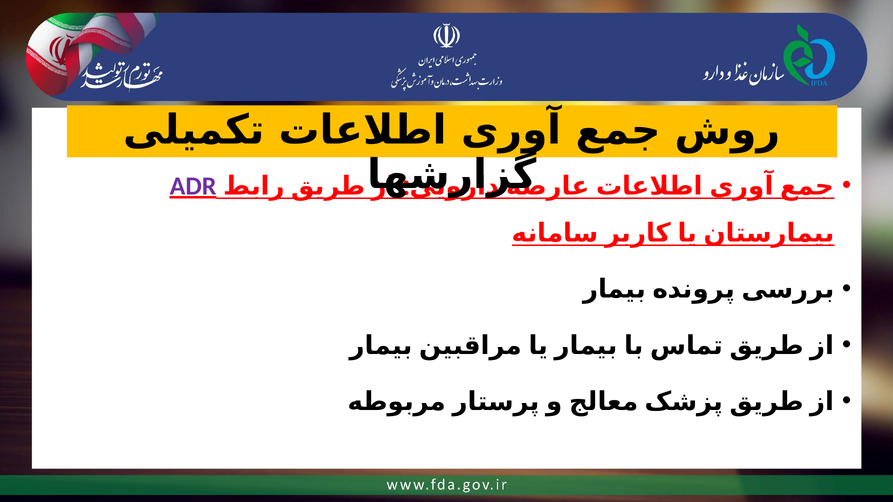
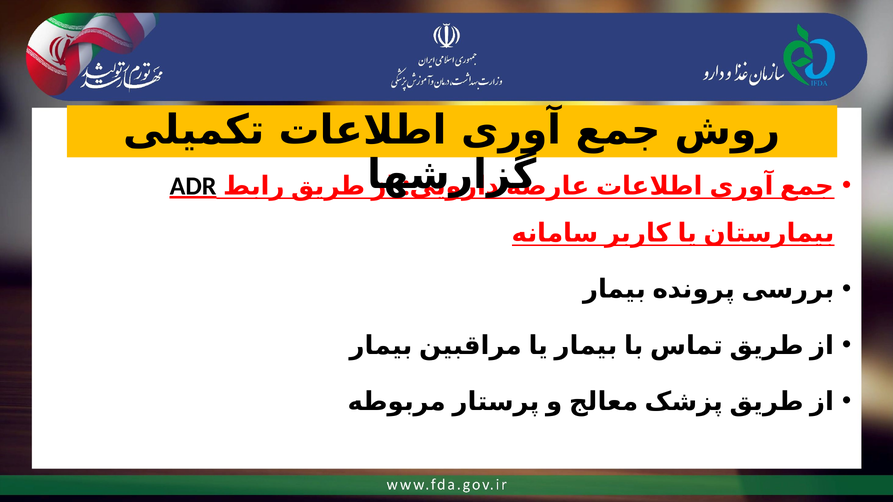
ADR colour: purple -> black (193, 186)
